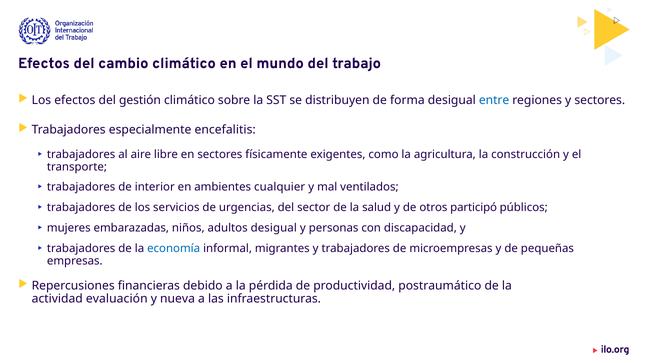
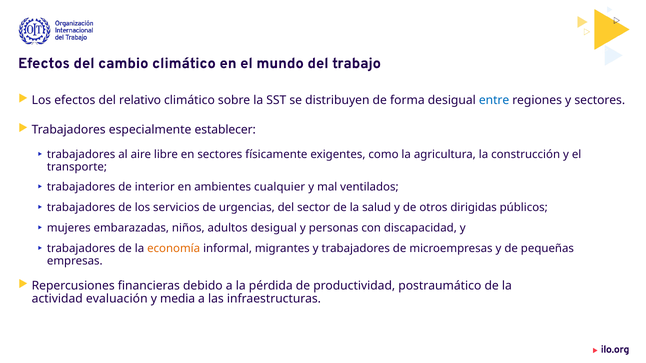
gestión: gestión -> relativo (140, 101)
encefalitis: encefalitis -> establecer (225, 130)
participó: participó -> dirigidas (474, 208)
economía colour: blue -> orange (174, 249)
nueva: nueva -> media (178, 299)
